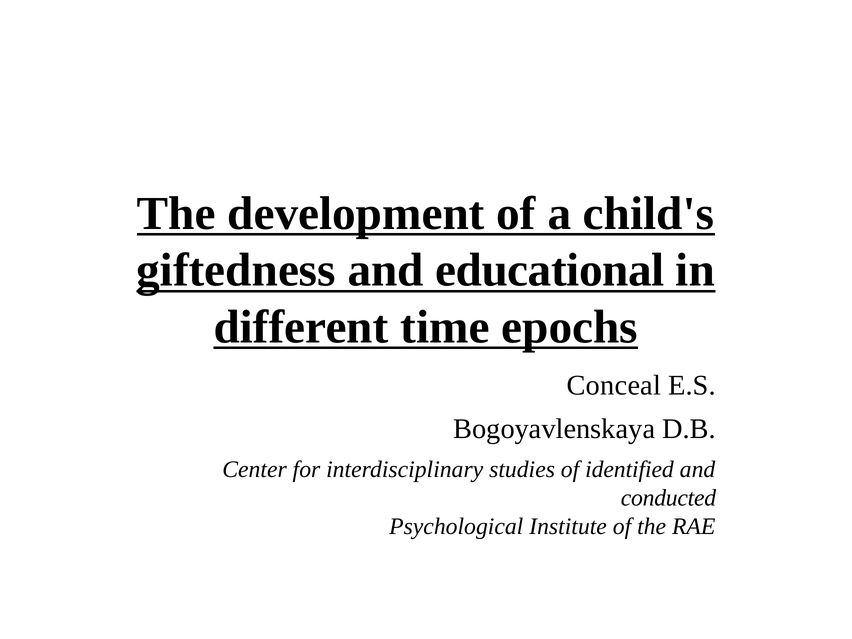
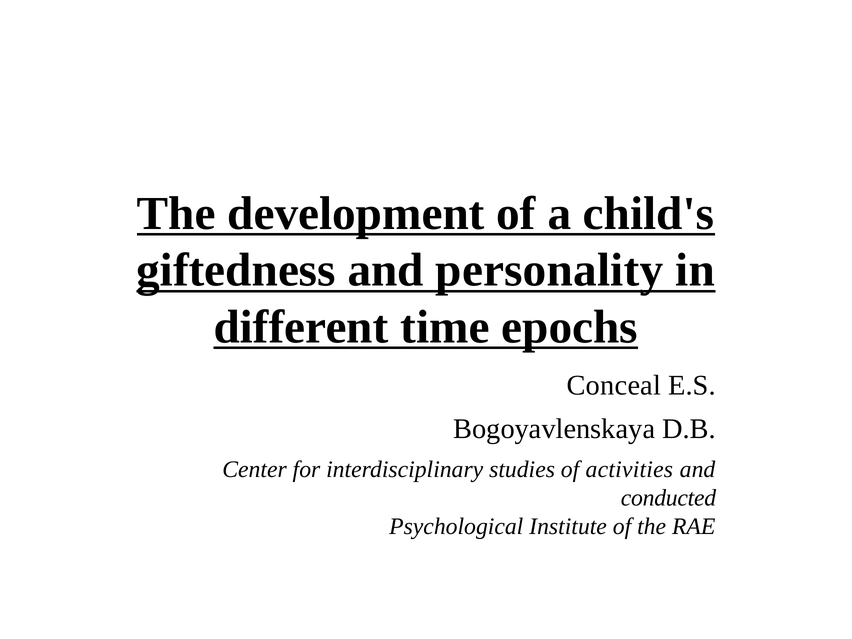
educational: educational -> personality (549, 270)
identified: identified -> activities (629, 469)
